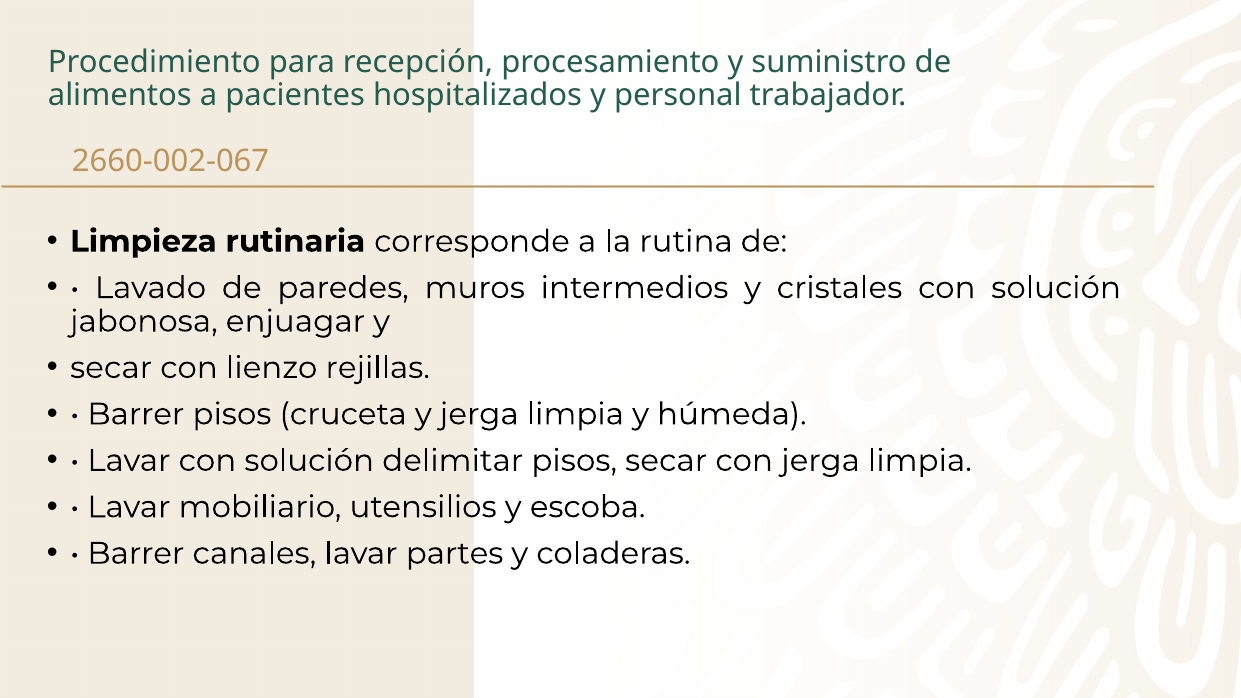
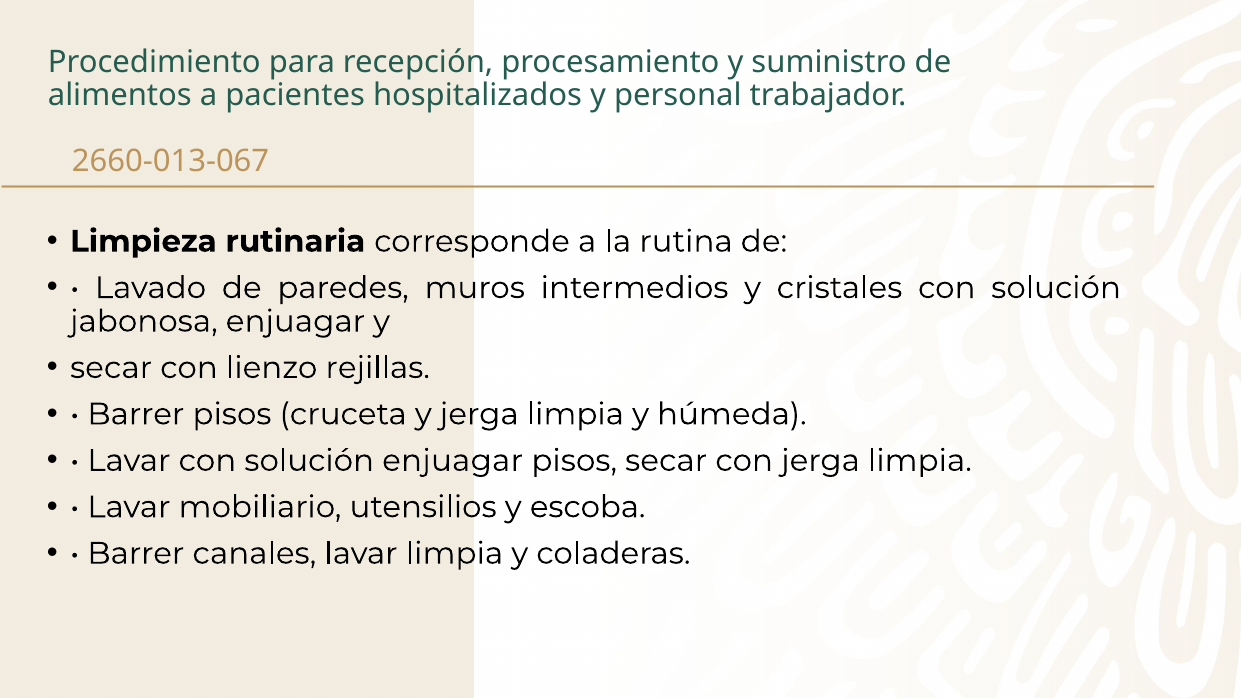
2660-002-067: 2660-002-067 -> 2660-013-067 (171, 162)
solución delimitar: delimitar -> enjuagar (453, 461)
lavar partes: partes -> limpia (454, 553)
